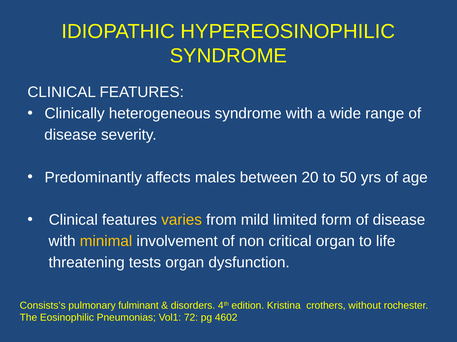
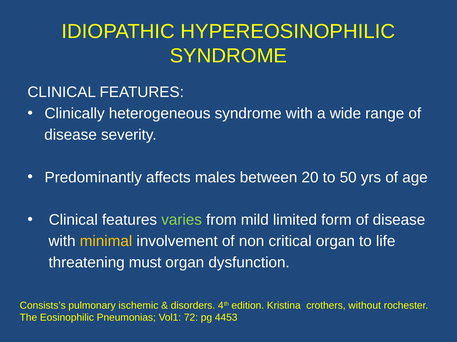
varies colour: yellow -> light green (182, 220)
tests: tests -> must (145, 263)
fulminant: fulminant -> ischemic (138, 306)
4602: 4602 -> 4453 (226, 318)
